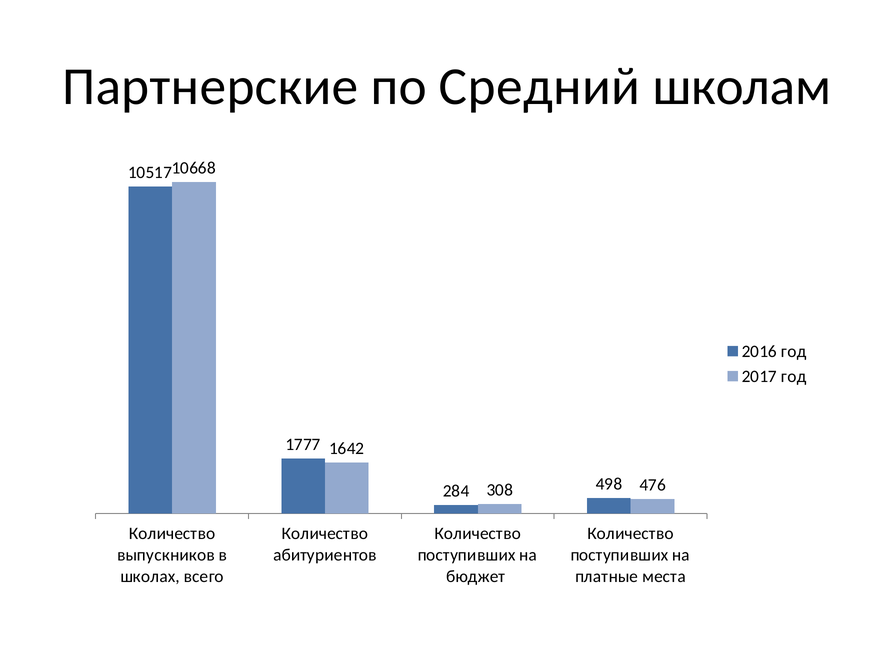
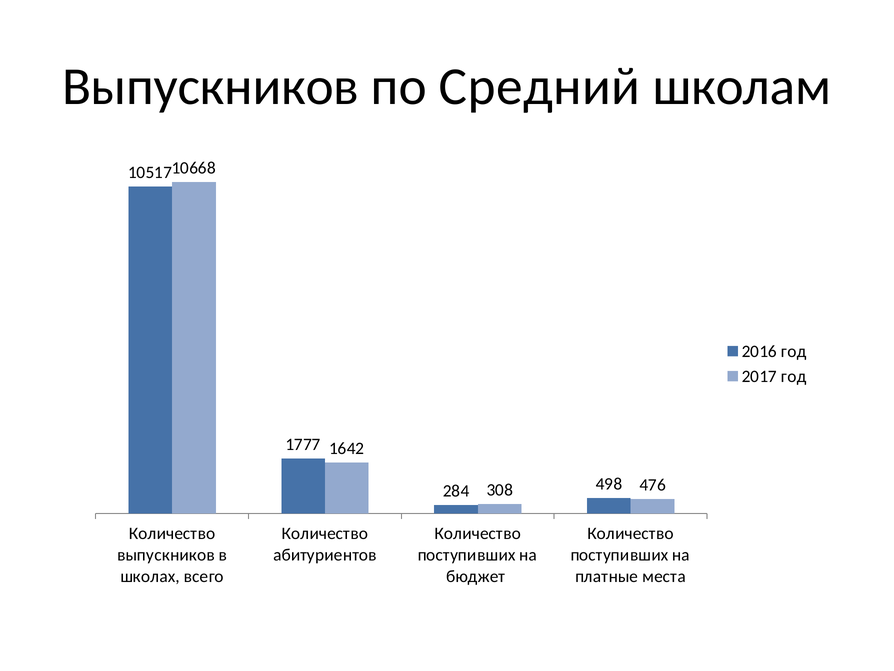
Партнерские: Партнерские -> Выпускников (211, 86)
